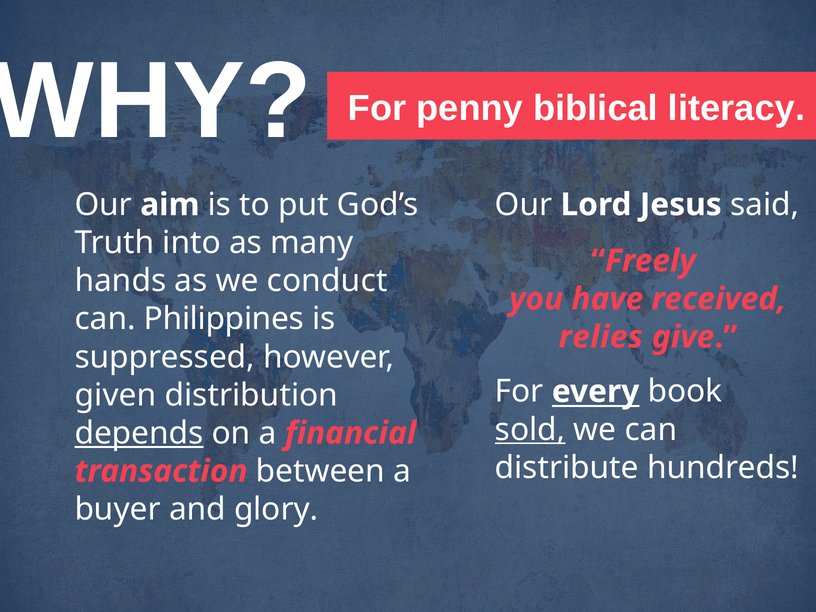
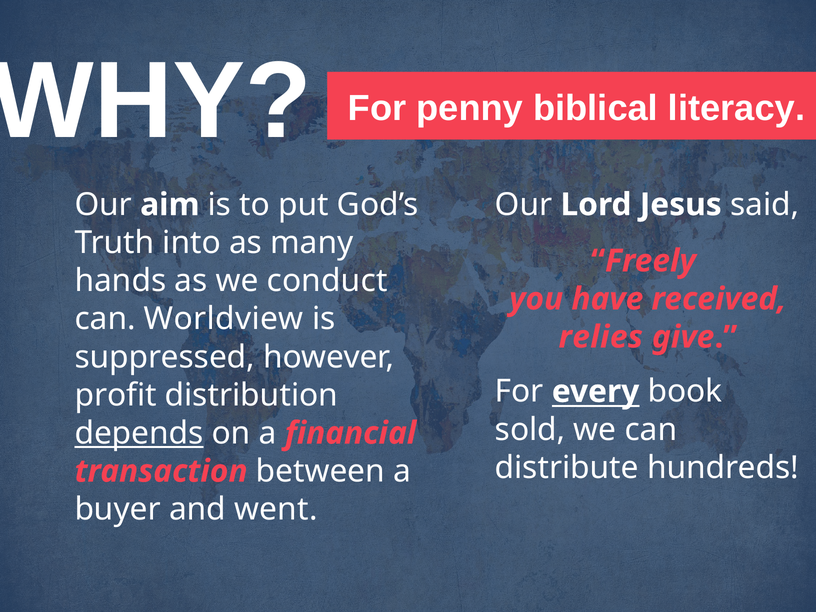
Philippines: Philippines -> Worldview (224, 319)
given: given -> profit (116, 395)
sold underline: present -> none (530, 430)
glory: glory -> went (276, 509)
